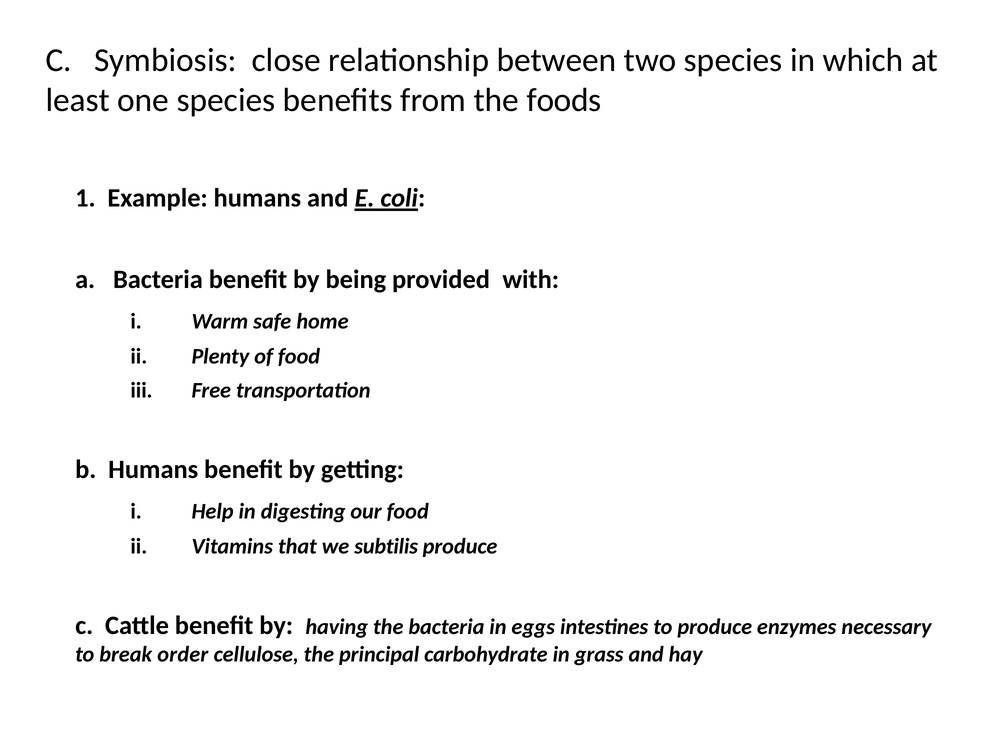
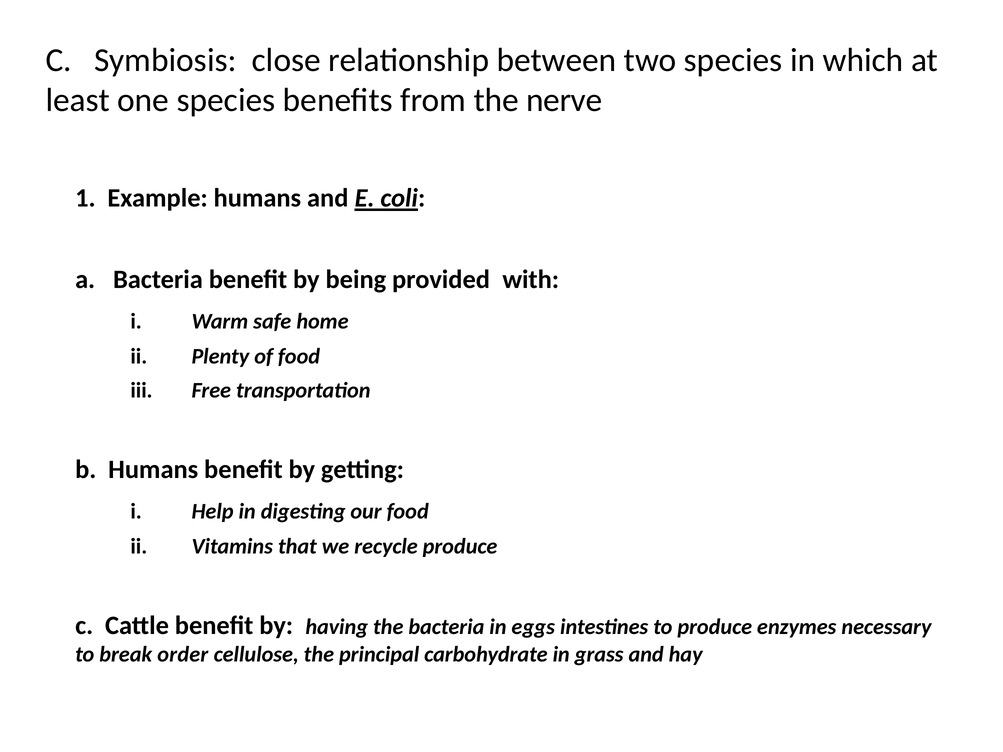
foods: foods -> nerve (564, 100)
subtilis: subtilis -> recycle (386, 546)
